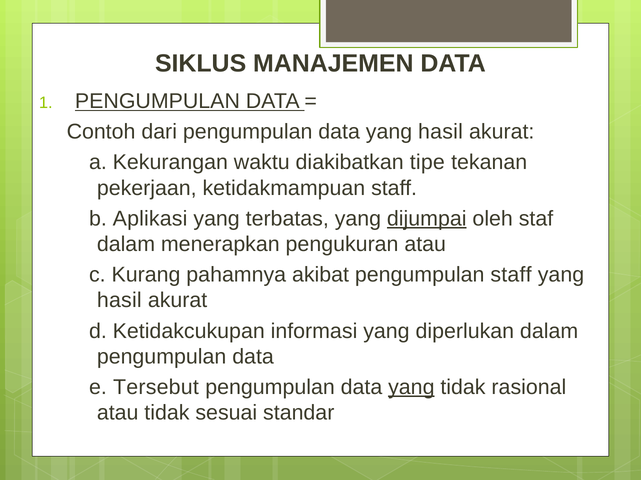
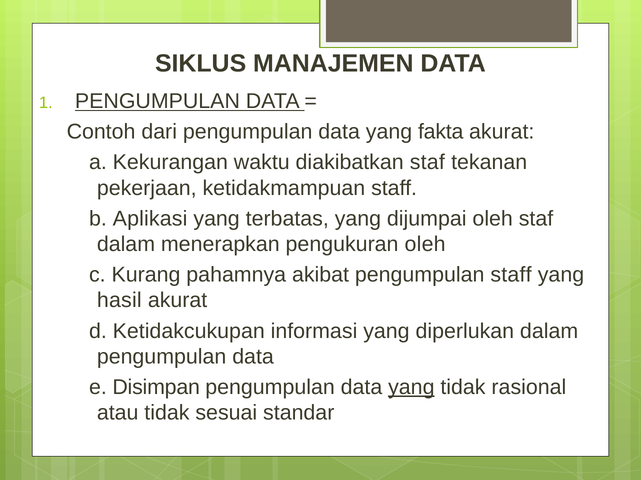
data yang hasil: hasil -> fakta (441, 132)
diakibatkan tipe: tipe -> staf (427, 163)
dijumpai underline: present -> none (427, 219)
pengukuran atau: atau -> oleh (425, 245)
Tersebut: Tersebut -> Disimpan (156, 388)
